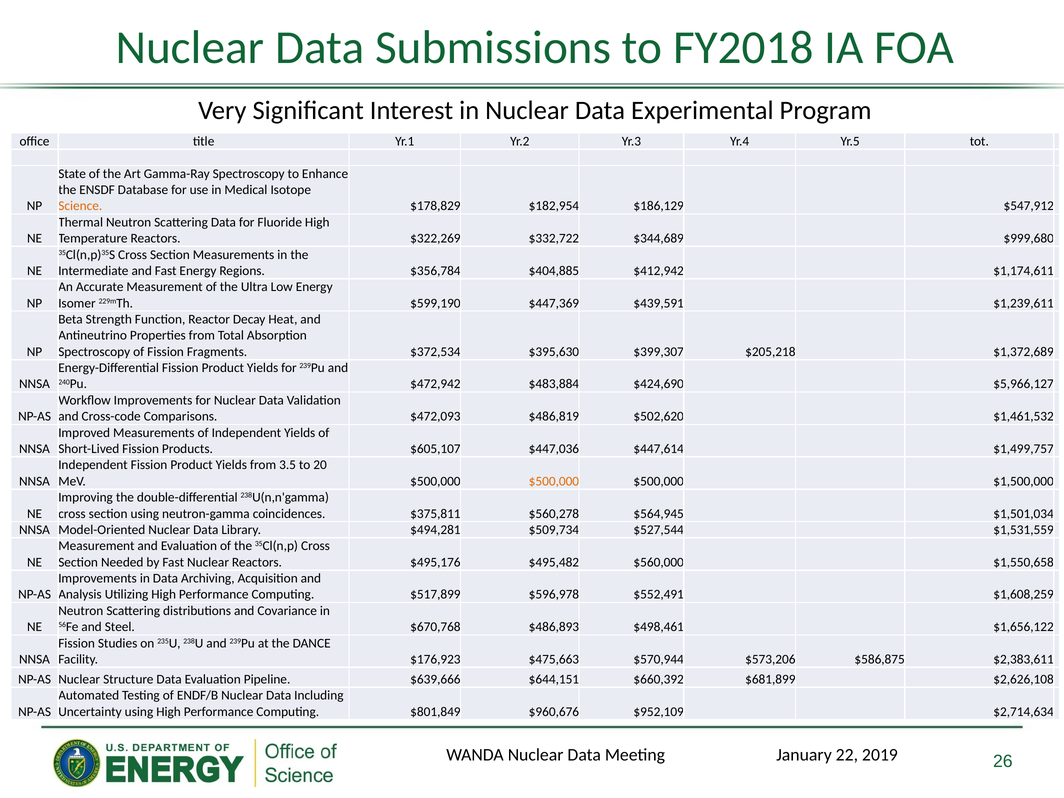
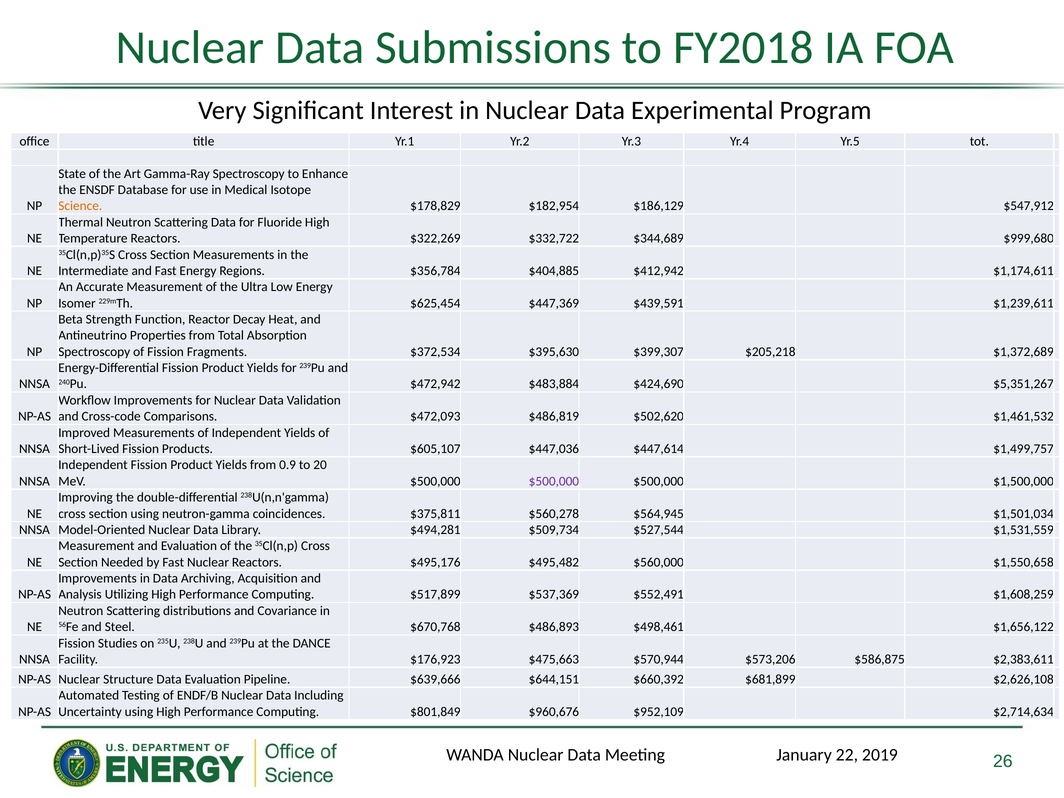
$599,190: $599,190 -> $625,454 (435, 303)
$5,966,127: $5,966,127 -> $5,351,267 (1024, 384)
3.5: 3.5 -> 0.9 (288, 465)
$500,000 colour: orange -> purple (554, 481)
$596,978: $596,978 -> $537,369 (554, 595)
